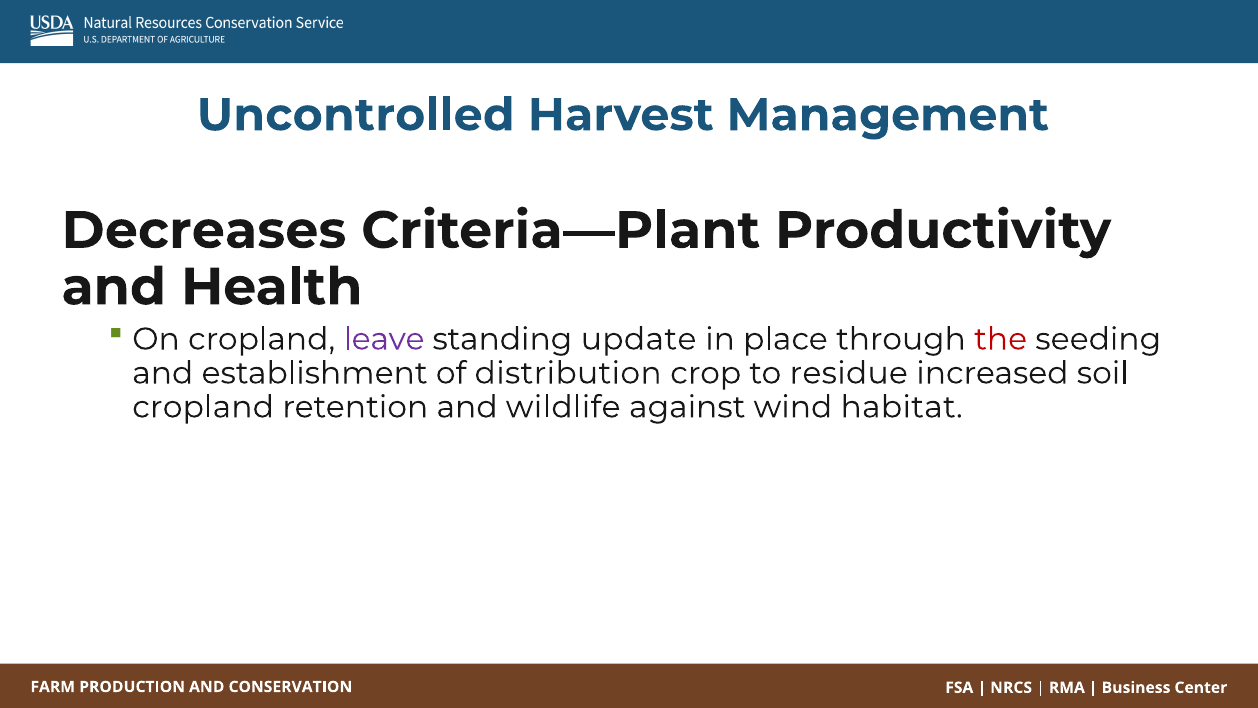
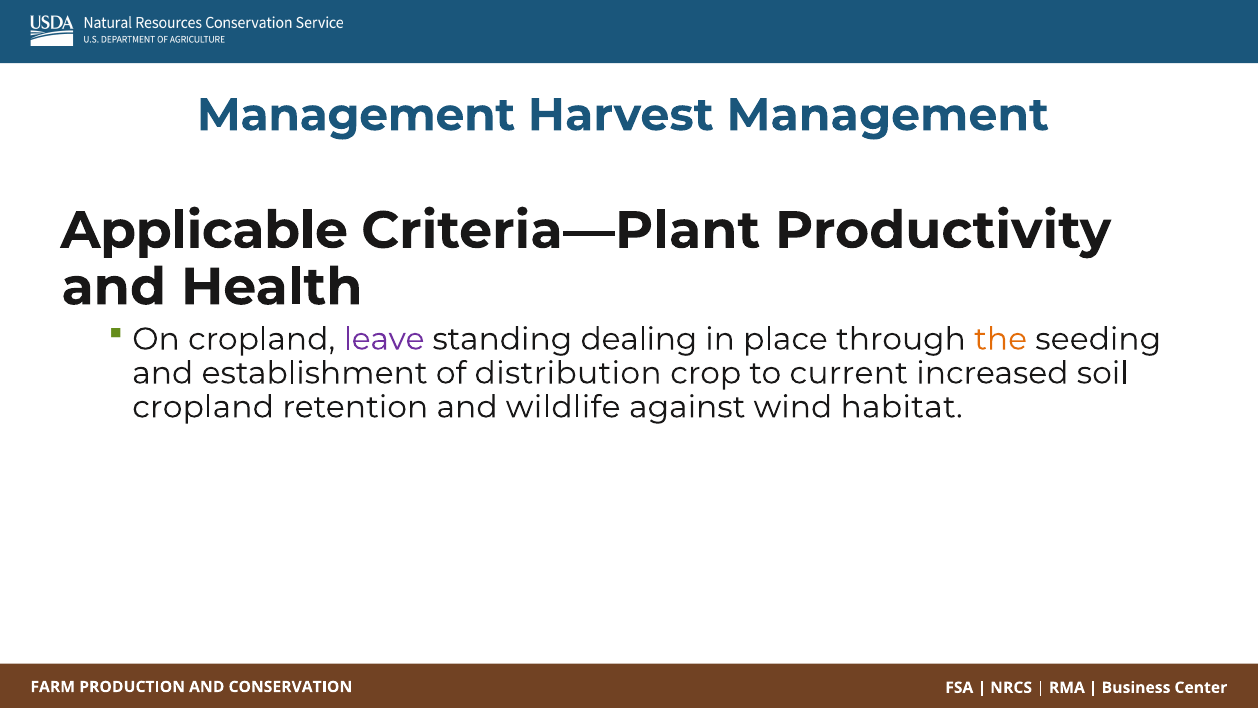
Uncontrolled: Uncontrolled -> Management (356, 115)
Decreases: Decreases -> Applicable (204, 230)
update: update -> dealing (639, 339)
the colour: red -> orange (1001, 339)
residue: residue -> current (849, 373)
